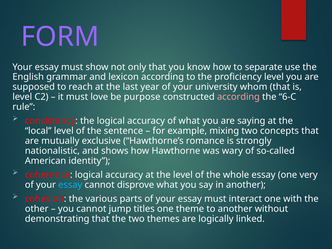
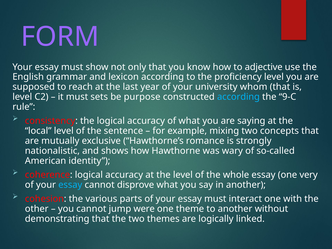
separate: separate -> adjective (264, 67)
love: love -> sets (99, 97)
according colour: pink -> light blue (238, 97)
6-C: 6-C -> 9-C (288, 97)
titles: titles -> were (144, 209)
